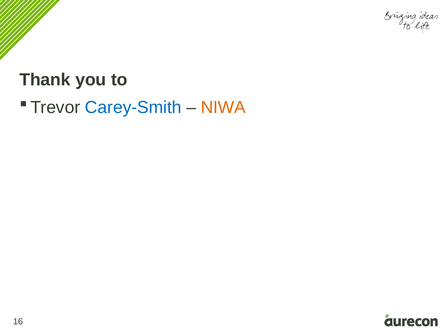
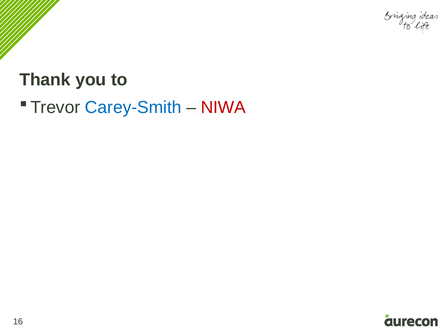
NIWA colour: orange -> red (223, 107)
